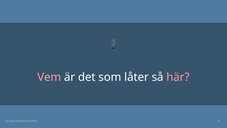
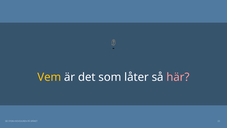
Vem colour: pink -> yellow (49, 77)
